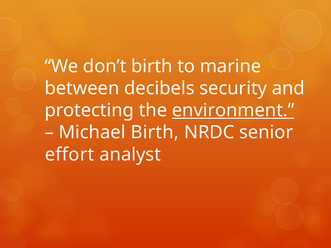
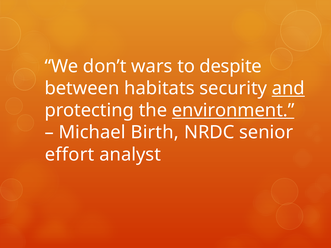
don’t birth: birth -> wars (152, 66)
marine: marine -> despite (231, 66)
decibels: decibels -> habitats (159, 88)
and underline: none -> present (288, 88)
